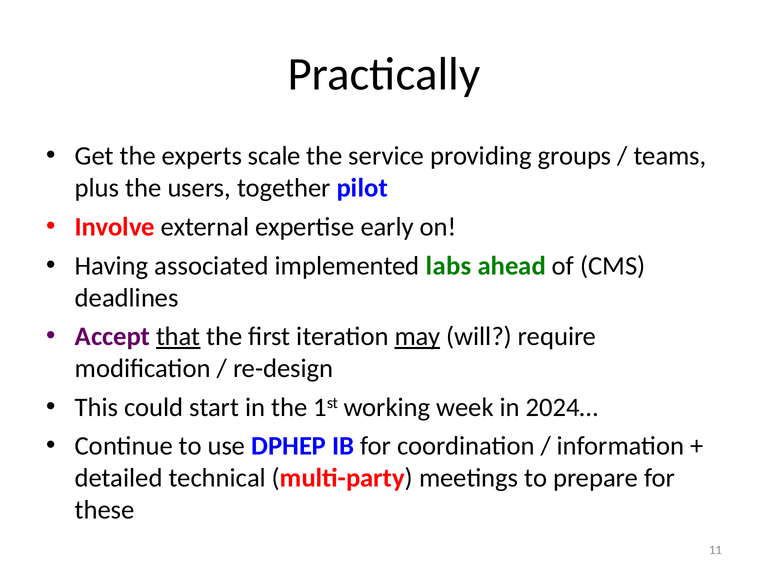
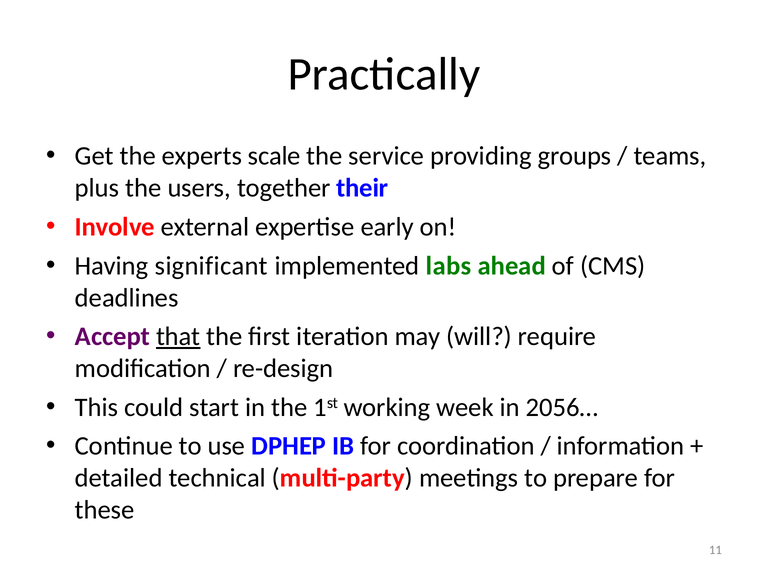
pilot: pilot -> their (362, 188)
associated: associated -> significant (211, 266)
may underline: present -> none (417, 337)
2024…: 2024… -> 2056… (562, 407)
